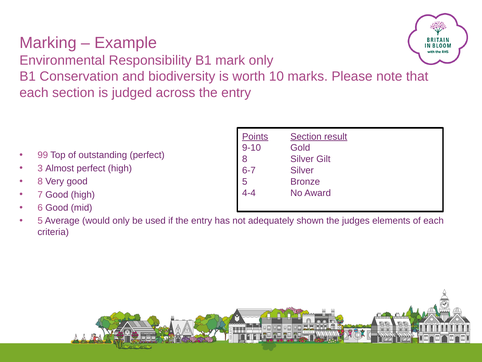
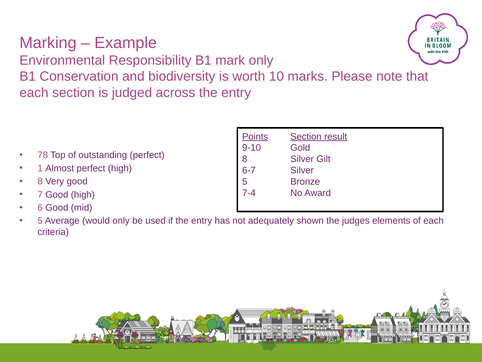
99: 99 -> 78 (43, 155)
3: 3 -> 1 (40, 168)
4-4: 4-4 -> 7-4 (249, 193)
